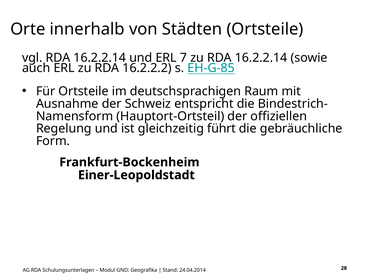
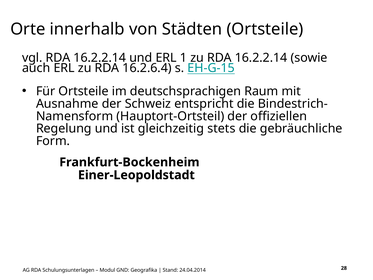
7: 7 -> 1 (183, 58)
16.2.2.2: 16.2.2.2 -> 16.2.6.4 (147, 68)
EH-G-85: EH-G-85 -> EH-G-15 (211, 68)
führt: führt -> stets (221, 129)
